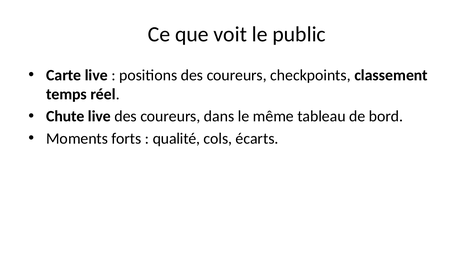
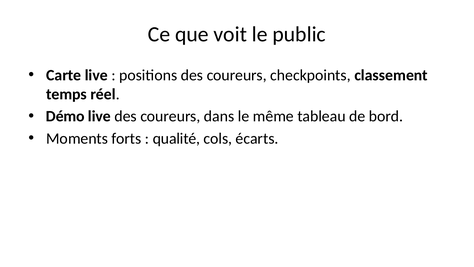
Chute: Chute -> Démo (65, 116)
